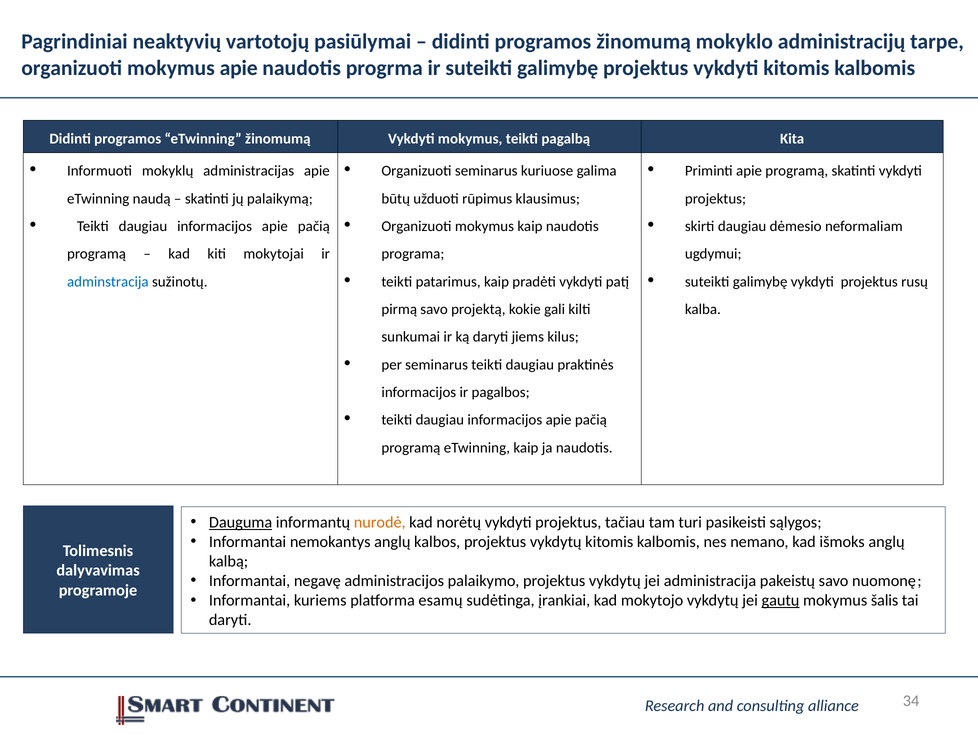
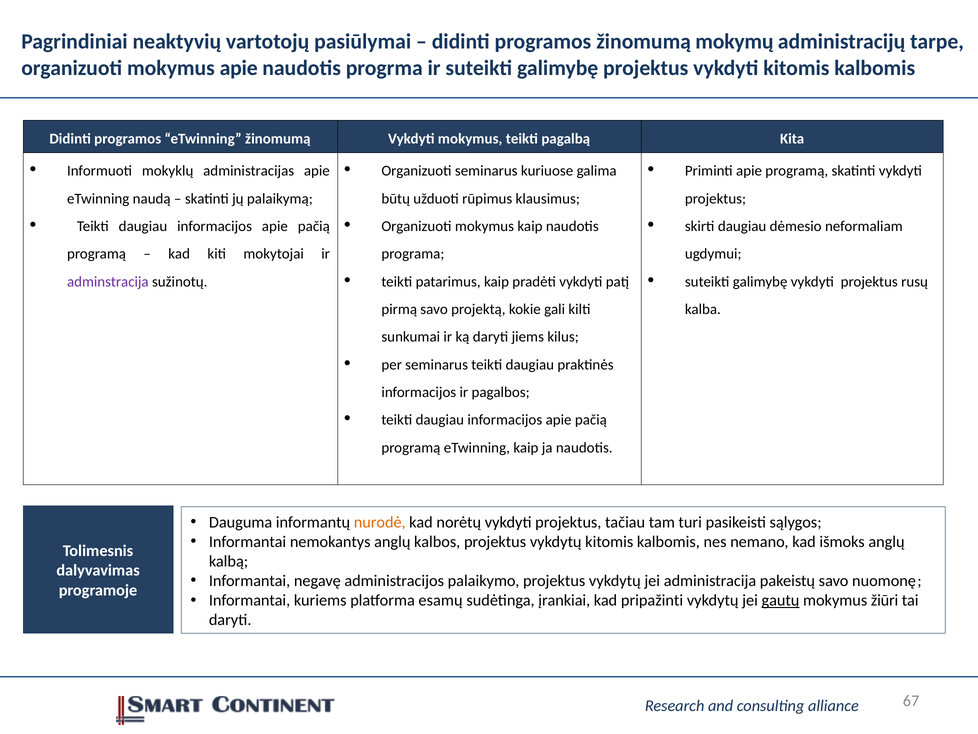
mokyklo: mokyklo -> mokymų (734, 42)
adminstracija colour: blue -> purple (108, 282)
Dauguma underline: present -> none (241, 522)
mokytojo: mokytojo -> pripažinti (652, 600)
šalis: šalis -> žiūri (885, 600)
34: 34 -> 67 (911, 700)
